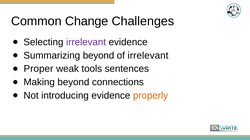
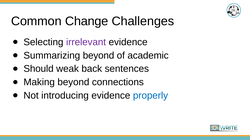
of irrelevant: irrelevant -> academic (148, 56)
Proper: Proper -> Should (39, 69)
tools: tools -> back (92, 69)
properly colour: orange -> blue (150, 96)
